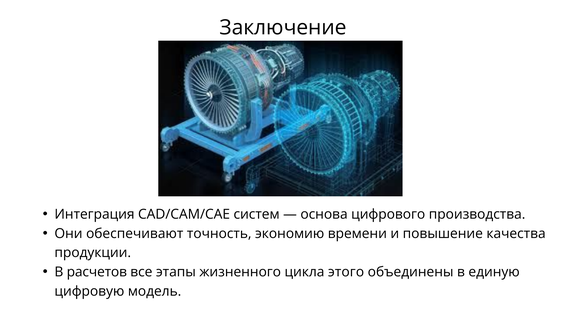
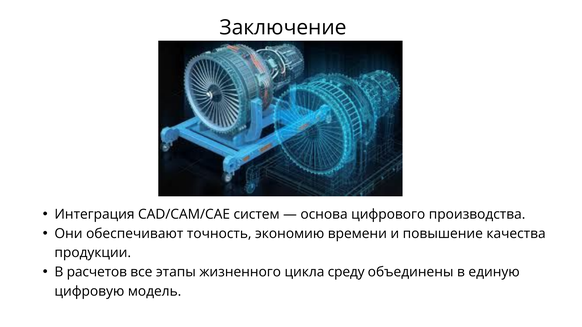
этого: этого -> среду (346, 272)
